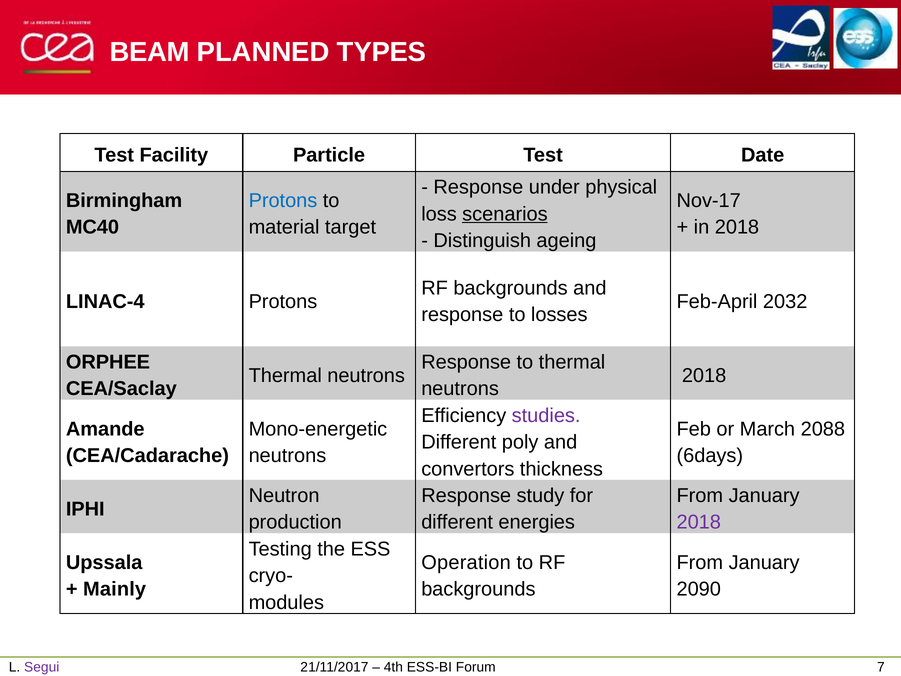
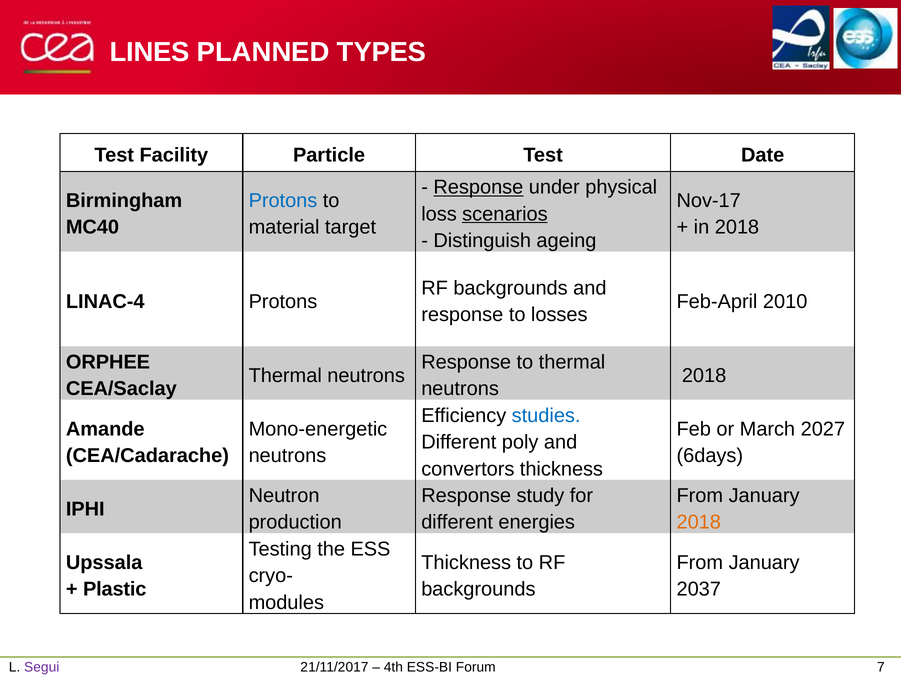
BEAM: BEAM -> LINES (150, 52)
Response underline: none -> present (478, 187)
2032: 2032 -> 2010 (785, 301)
studies colour: purple -> blue (546, 415)
2088: 2088 -> 2027 (823, 429)
2018 colour: purple -> orange (699, 522)
Operation: Operation -> Thickness (466, 562)
Mainly: Mainly -> Plastic (115, 589)
2090: 2090 -> 2037 (699, 589)
